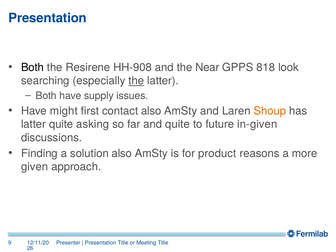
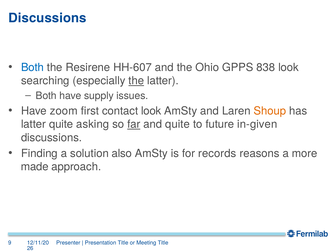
Presentation: Presentation -> Discussions (47, 18)
Both colour: black -> blue (32, 67)
HH-908: HH-908 -> HH-607 (133, 67)
Near: Near -> Ohio (207, 67)
818: 818 -> 838 (266, 67)
might: might -> zoom (64, 111)
contact also: also -> look (151, 111)
far underline: none -> present (134, 124)
product: product -> records (217, 153)
given: given -> made (35, 167)
